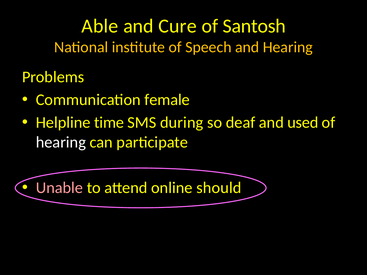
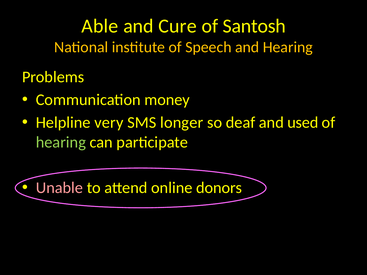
female: female -> money (167, 100)
time: time -> very (109, 123)
during: during -> longer (182, 123)
hearing colour: white -> light green (61, 142)
should: should -> donors (219, 188)
